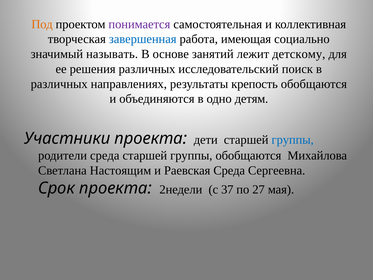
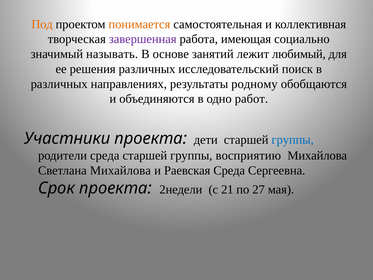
понимается colour: purple -> orange (139, 24)
завершенная colour: blue -> purple (143, 39)
детскому: детскому -> любимый (299, 54)
крепость: крепость -> родному (254, 84)
детям: детям -> работ (251, 99)
группы обобщаются: обобщаются -> восприятию (248, 155)
Светлана Настоящим: Настоящим -> Михайлова (120, 170)
37: 37 -> 21 (227, 189)
